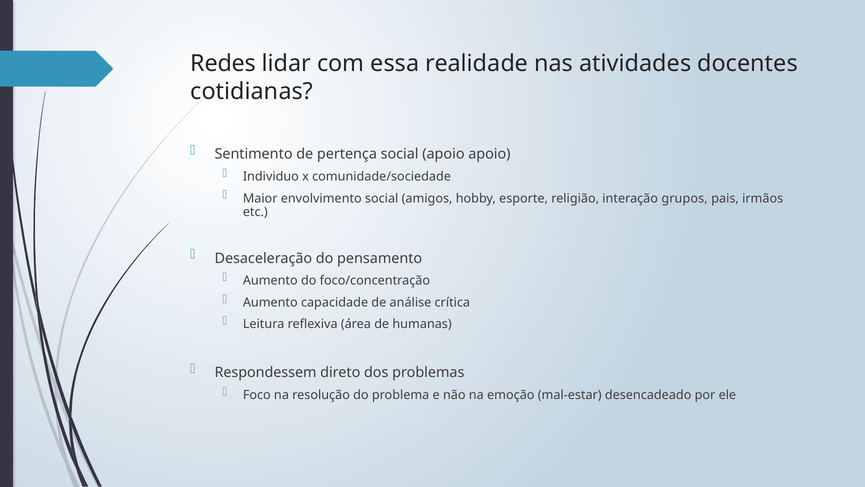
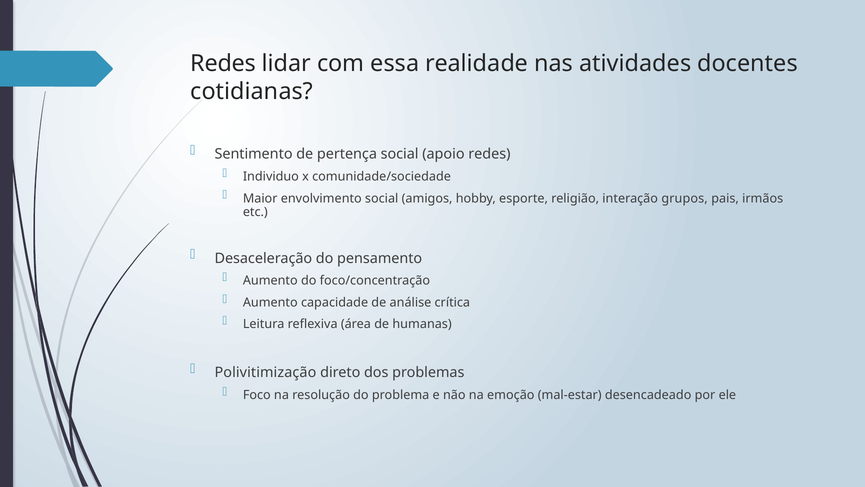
apoio apoio: apoio -> redes (489, 154)
Respondessem: Respondessem -> Polivitimização (265, 372)
